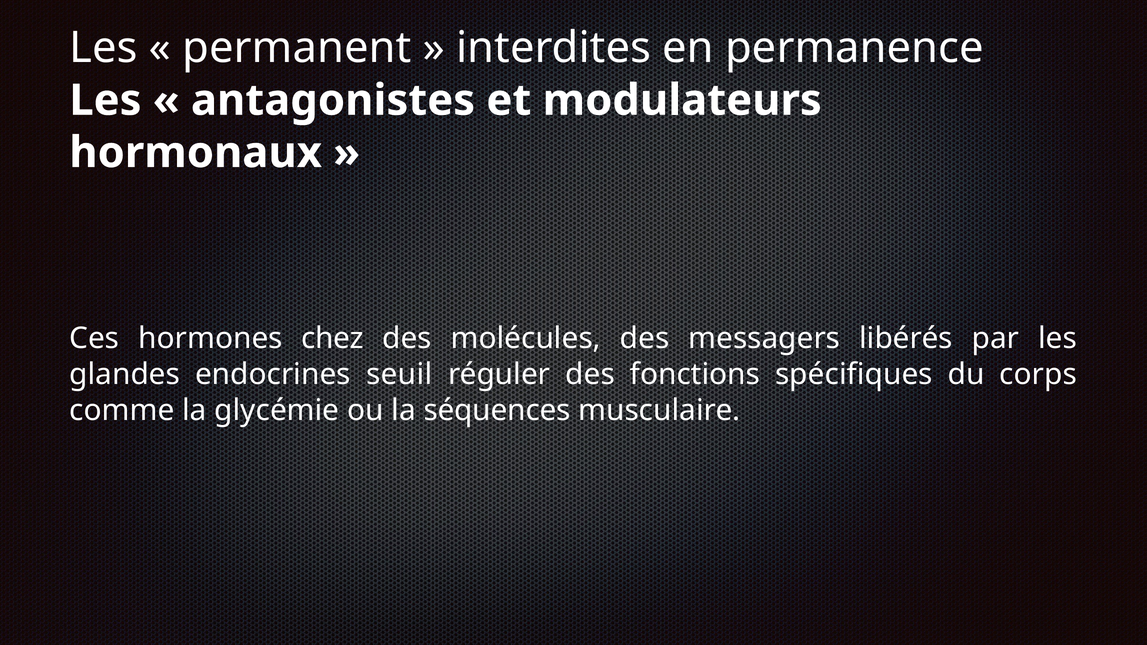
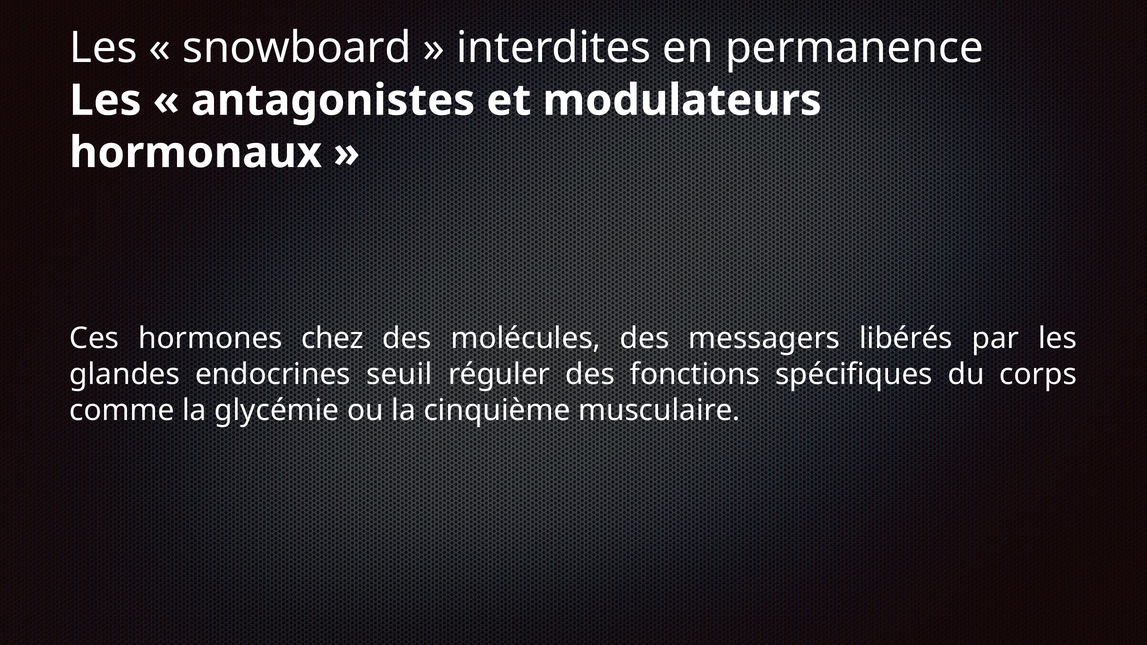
permanent: permanent -> snowboard (297, 48)
séquences: séquences -> cinquième (497, 410)
